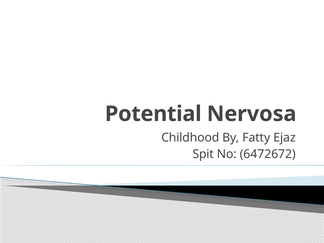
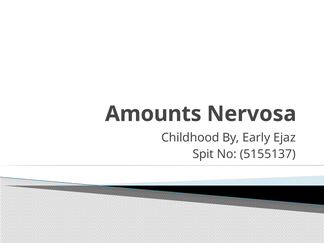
Potential: Potential -> Amounts (153, 114)
Fatty: Fatty -> Early (256, 138)
6472672: 6472672 -> 5155137 (268, 154)
